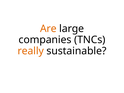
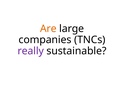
really colour: orange -> purple (31, 51)
